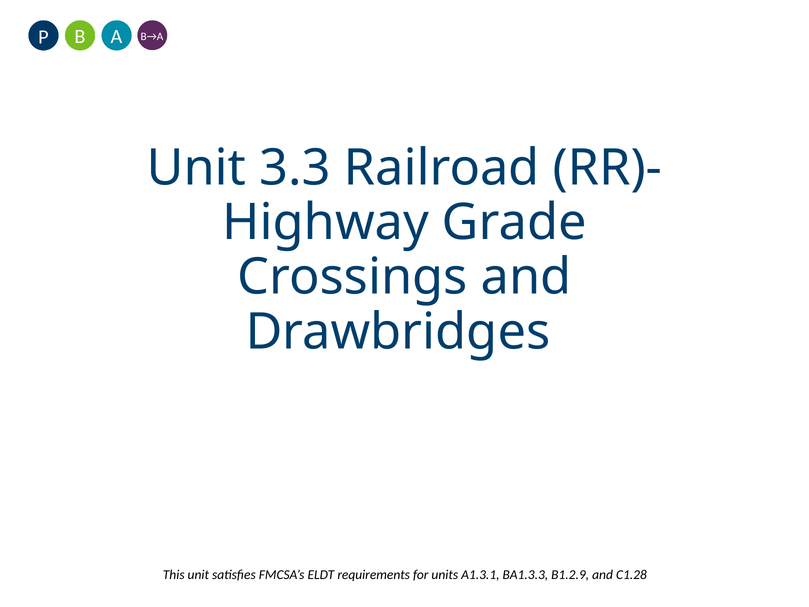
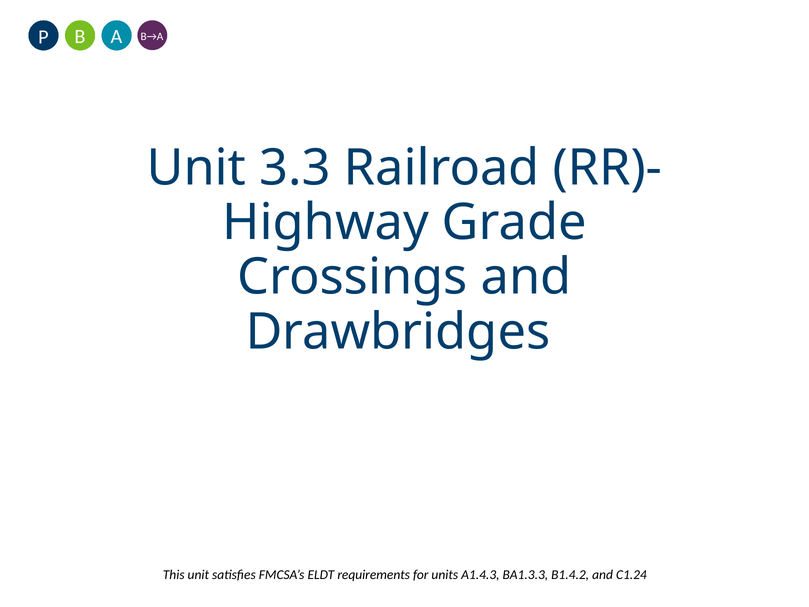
A1.3.1: A1.3.1 -> A1.4.3 (480, 574)
B1.2.9: B1.2.9 -> B1.4.2 (570, 574)
C1.28: C1.28 -> C1.24 (631, 574)
